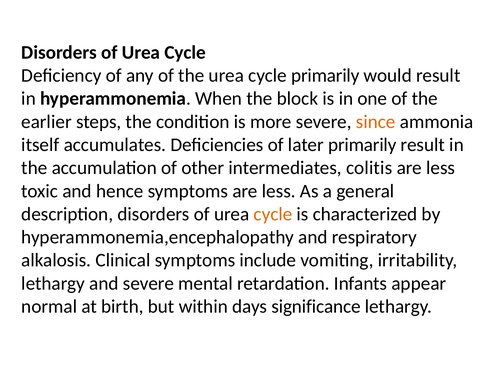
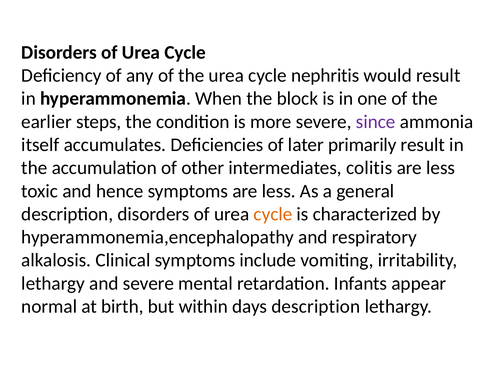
cycle primarily: primarily -> nephritis (325, 75)
since colour: orange -> purple (376, 122)
days significance: significance -> description (316, 306)
